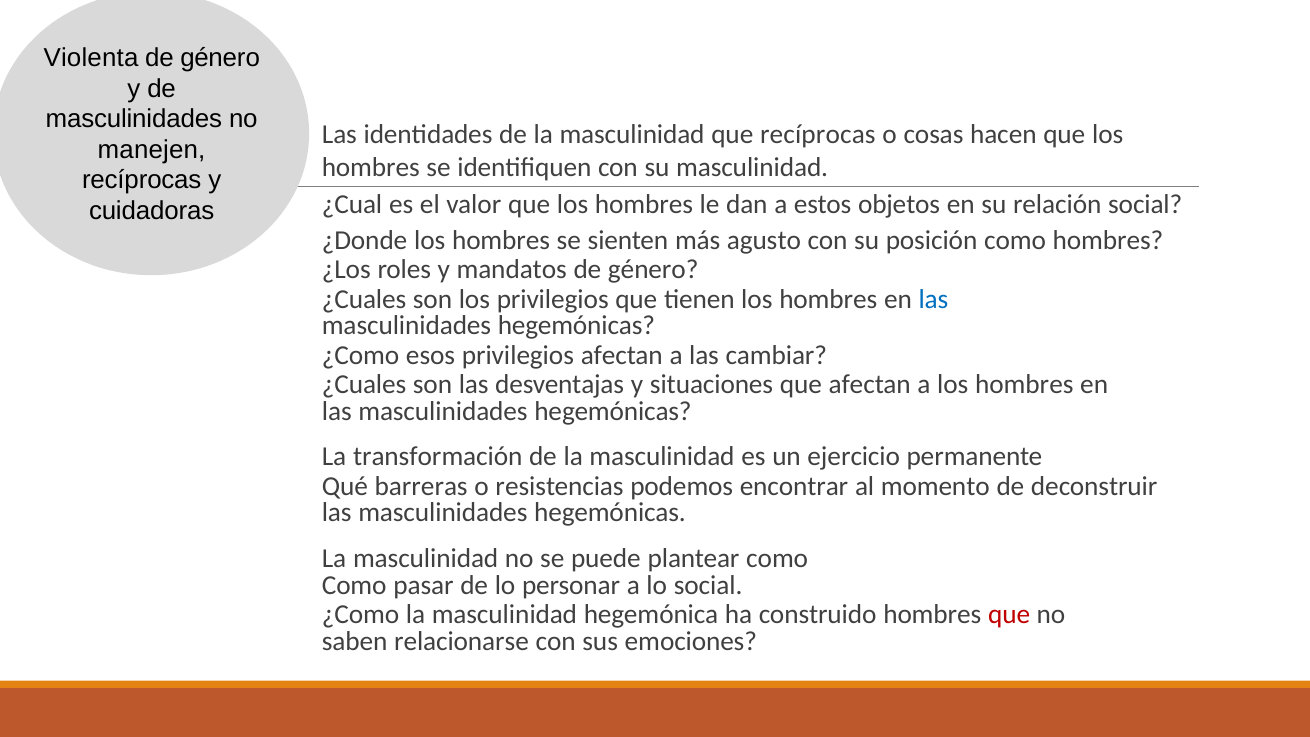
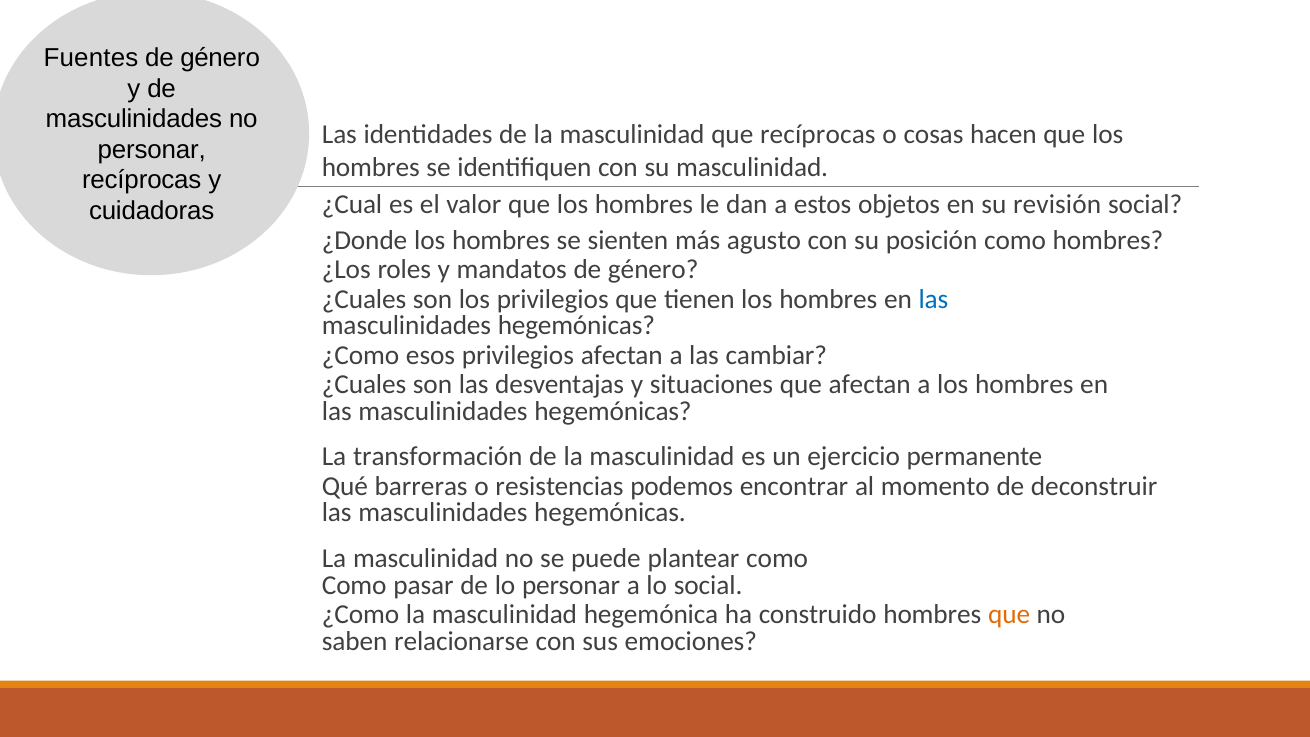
Violenta: Violenta -> Fuentes (91, 58)
manejen: manejen -> personar (152, 150)
relación: relación -> revisión (1057, 204)
que colour: red -> orange (1009, 615)
